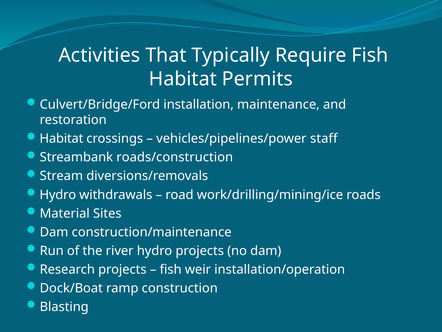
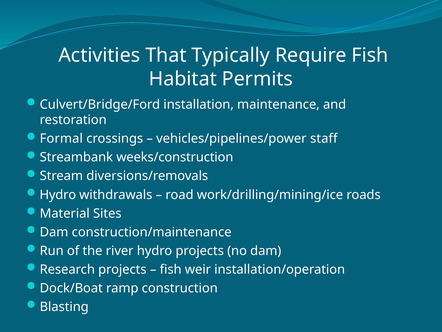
Habitat: Habitat -> Formal (61, 138)
roads/construction: roads/construction -> weeks/construction (175, 157)
